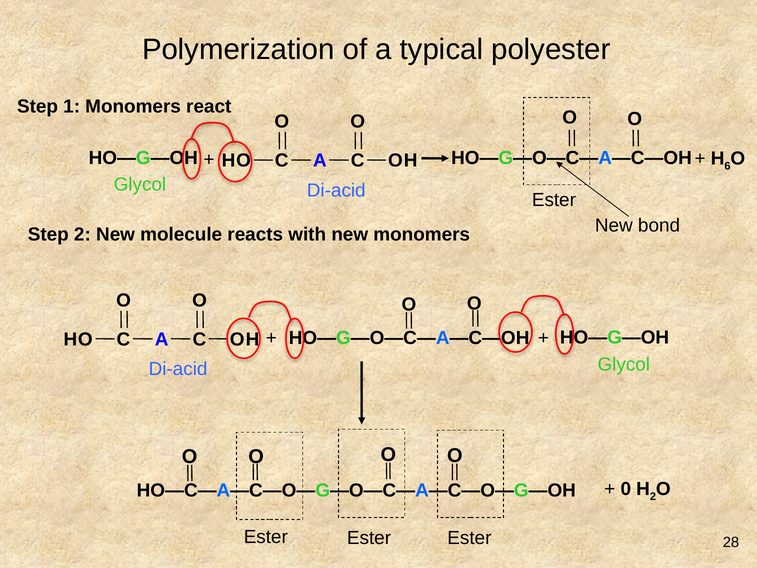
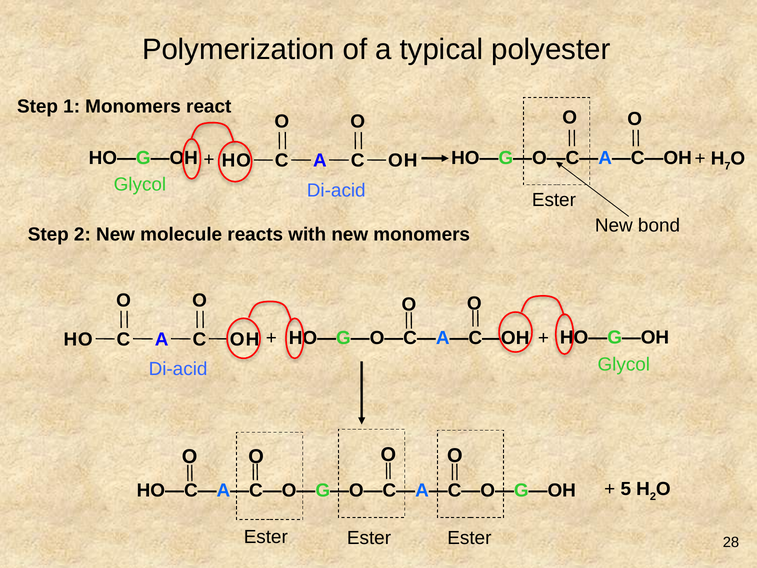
6: 6 -> 7 (727, 166)
0: 0 -> 5 (626, 489)
